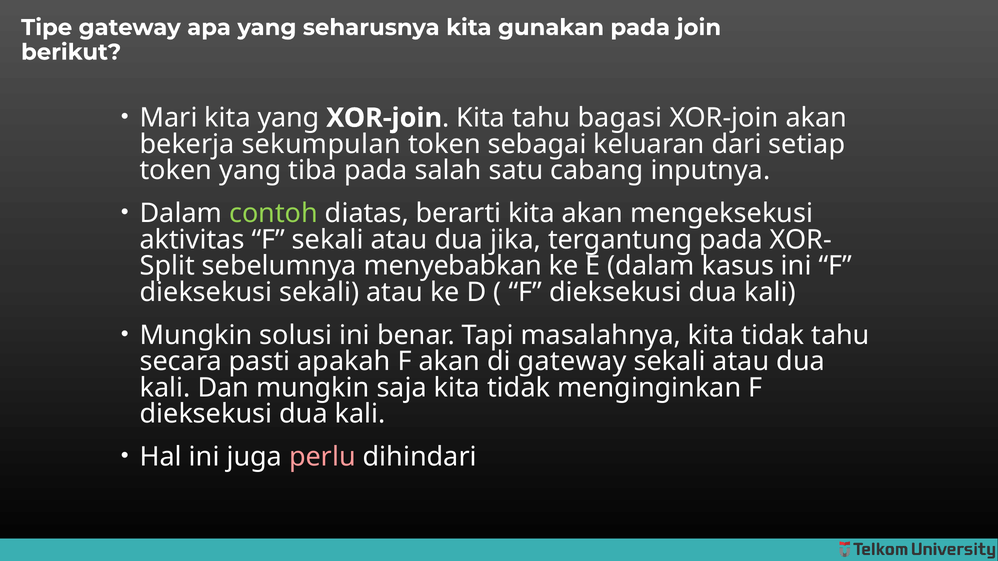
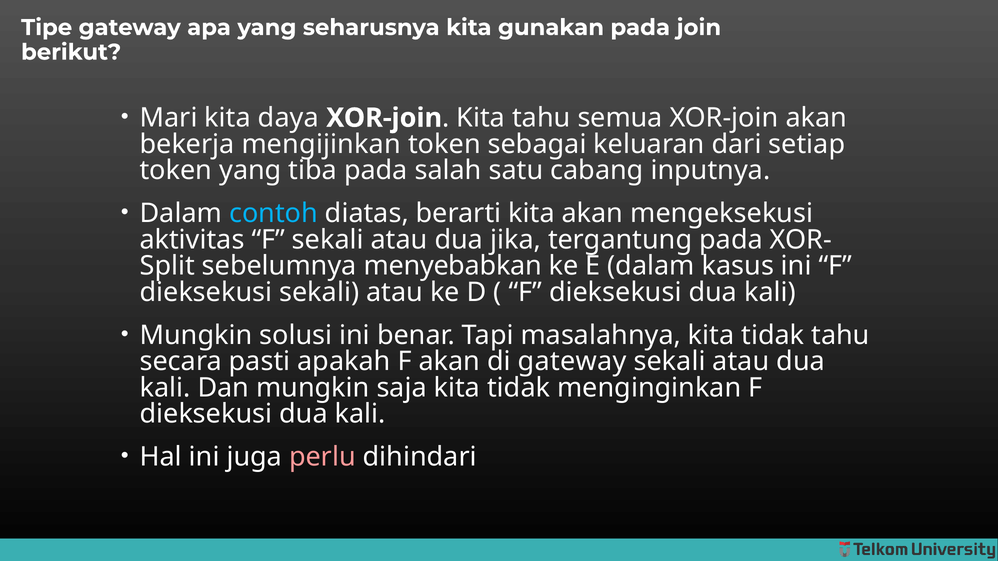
kita yang: yang -> daya (288, 118)
bagasi: bagasi -> semua (620, 118)
sekumpulan: sekumpulan -> mengijinkan (321, 144)
contoh colour: light green -> light blue (273, 214)
